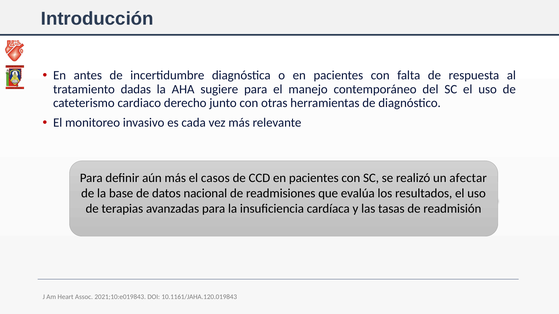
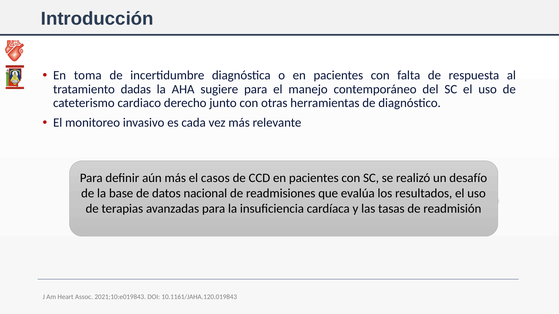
antes: antes -> toma (88, 75)
afectar: afectar -> desafío (468, 178)
